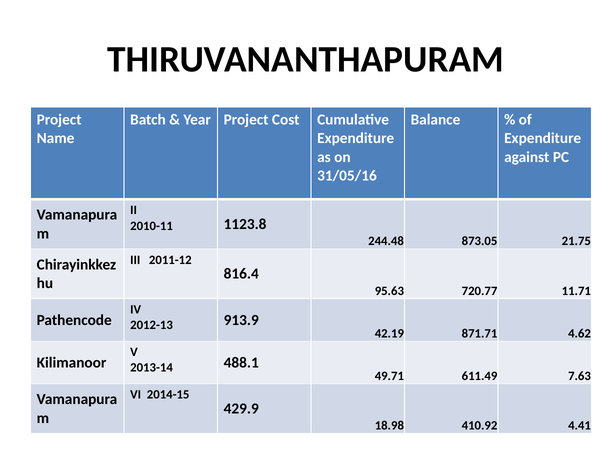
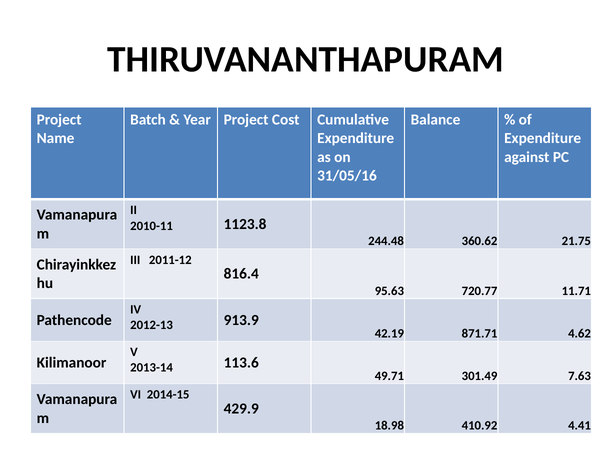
873.05: 873.05 -> 360.62 (480, 241)
488.1: 488.1 -> 113.6 (241, 363)
611.49: 611.49 -> 301.49 (480, 376)
